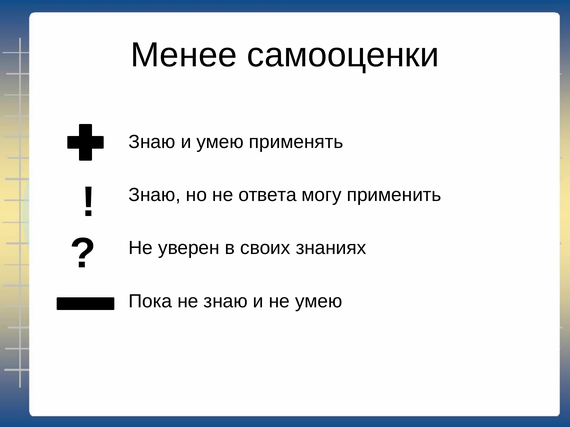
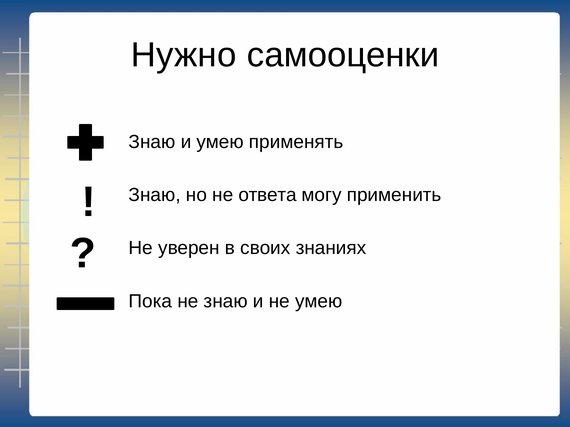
Менее: Менее -> Нужно (184, 55)
